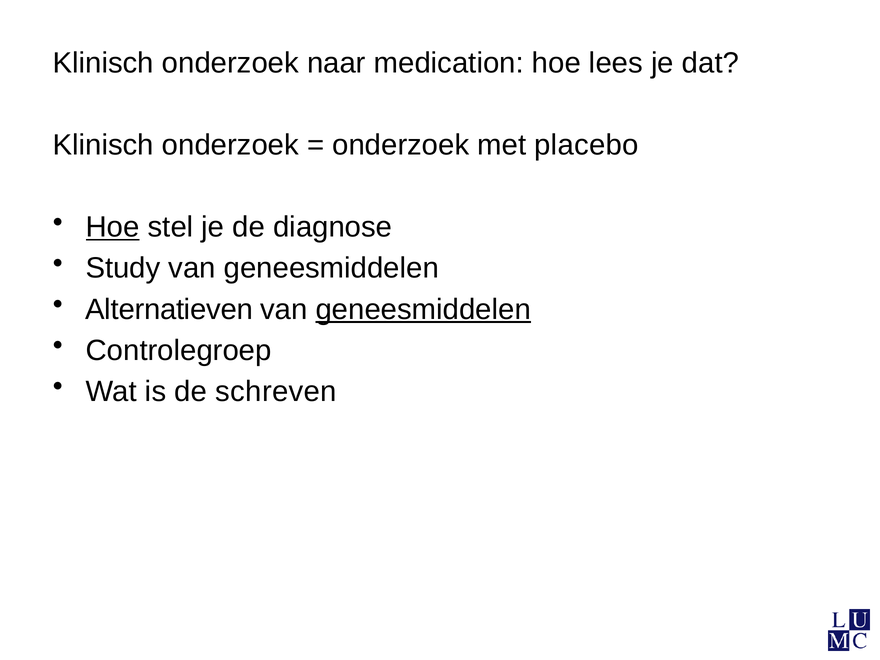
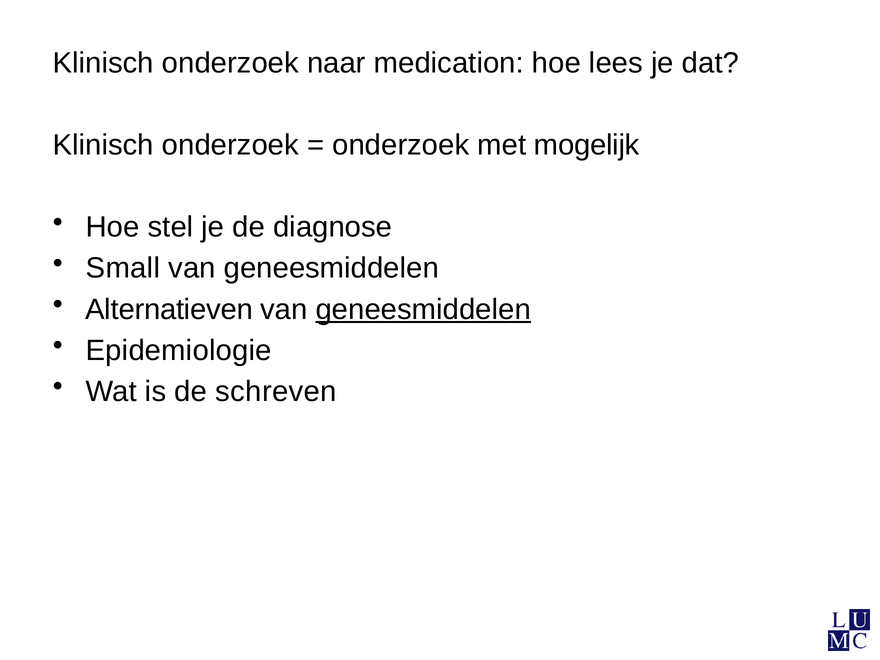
placebo: placebo -> mogelijk (587, 145)
Hoe underline: present -> none (113, 227)
Study: Study -> Small (123, 268)
Controlegroep: Controlegroep -> Epidemiologie (179, 350)
